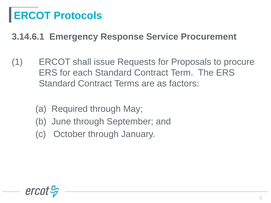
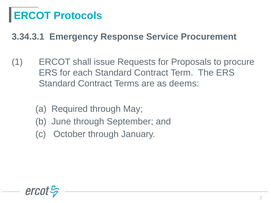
3.14.6.1: 3.14.6.1 -> 3.34.3.1 (28, 37)
factors: factors -> deems (184, 84)
